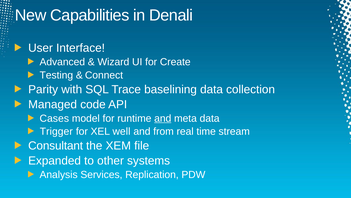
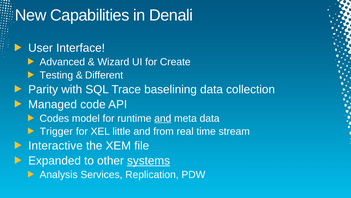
Connect: Connect -> Different (104, 75)
Cases: Cases -> Codes (54, 118)
well: well -> little (122, 131)
Consultant: Consultant -> Interactive (56, 145)
systems underline: none -> present (149, 160)
